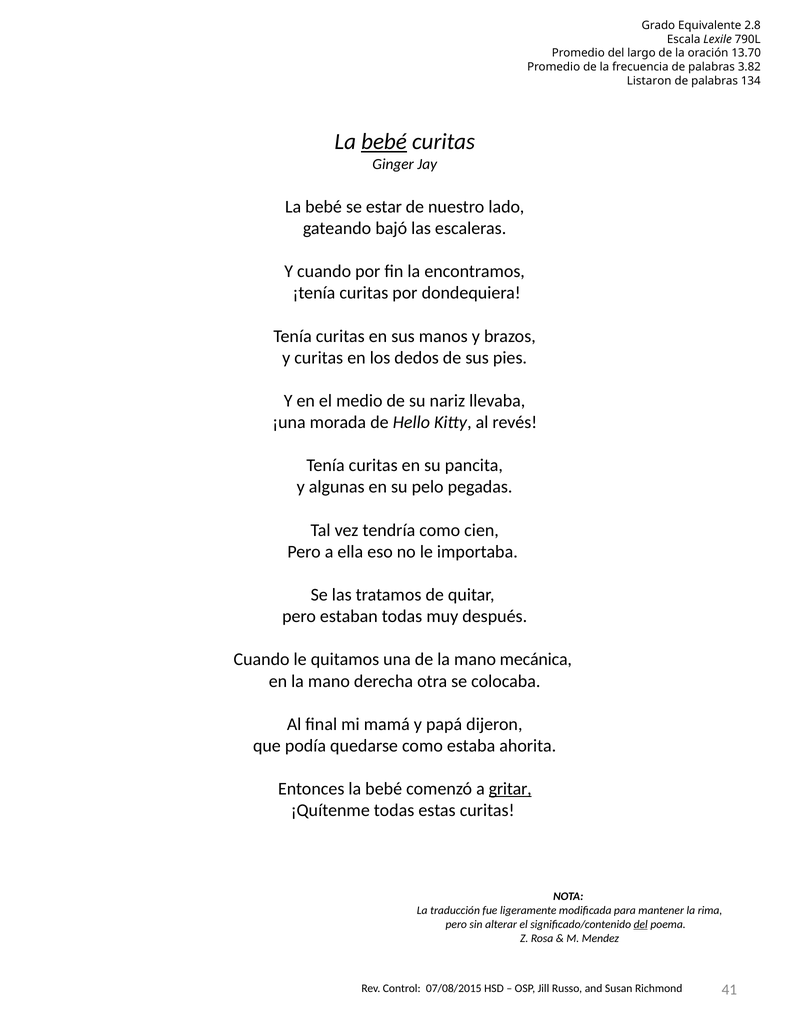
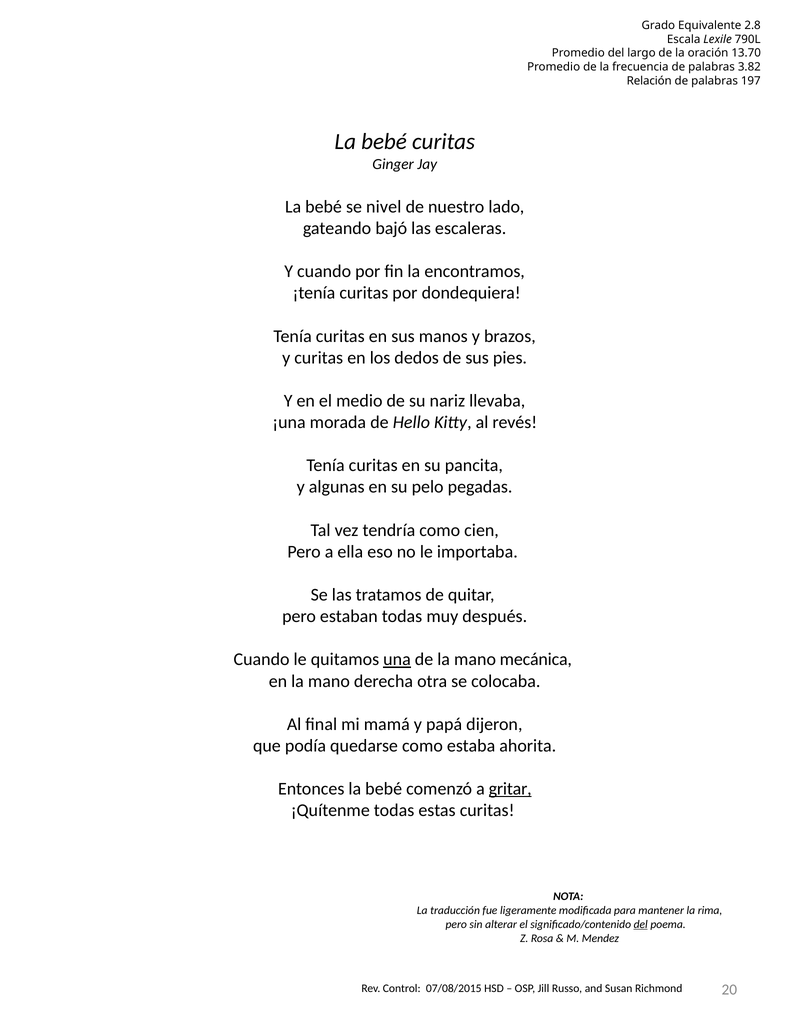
Listaron: Listaron -> Relación (649, 81)
134: 134 -> 197 (751, 81)
bebé underline: present -> none (384, 142)
estar: estar -> nivel (384, 207)
una underline: none -> present (397, 659)
41: 41 -> 20 (729, 990)
